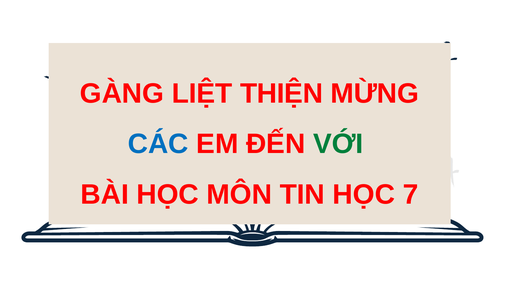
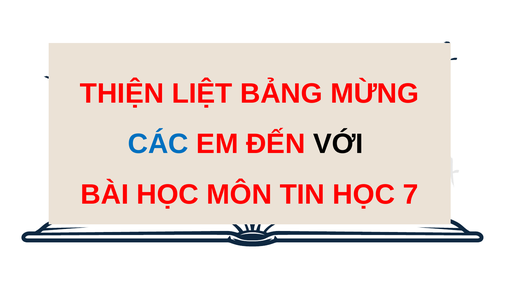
GÀNG: GÀNG -> THIỆN (122, 94)
THIỆN: THIỆN -> BẢNG (281, 94)
VỚI colour: green -> black (338, 144)
